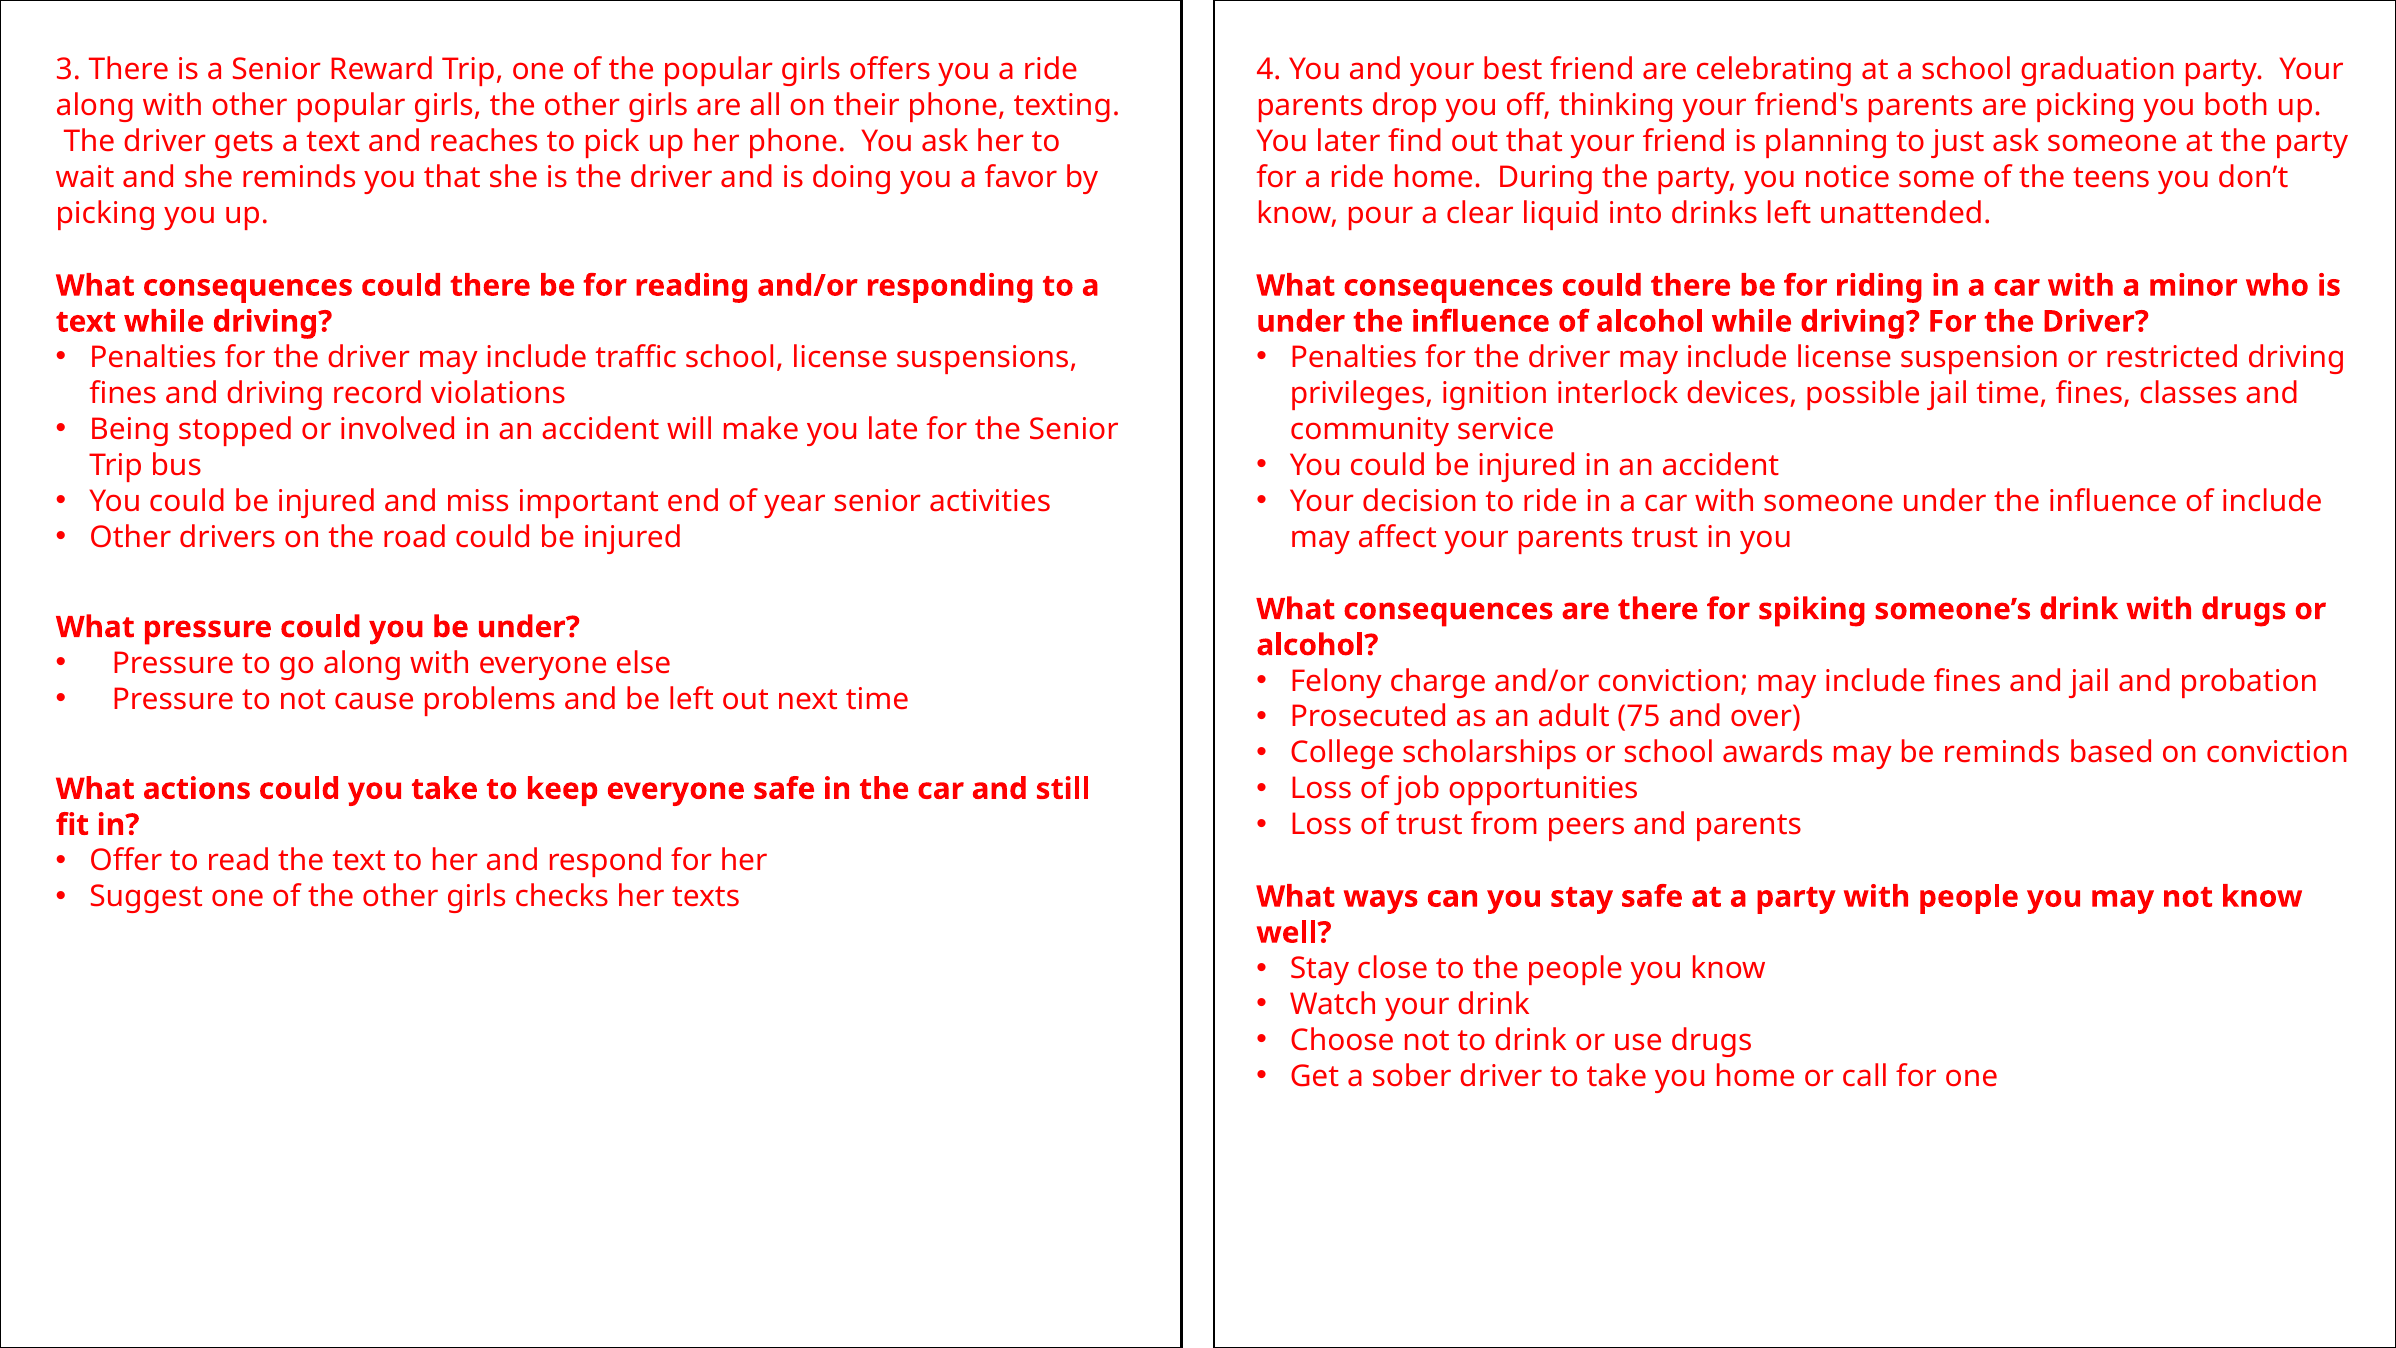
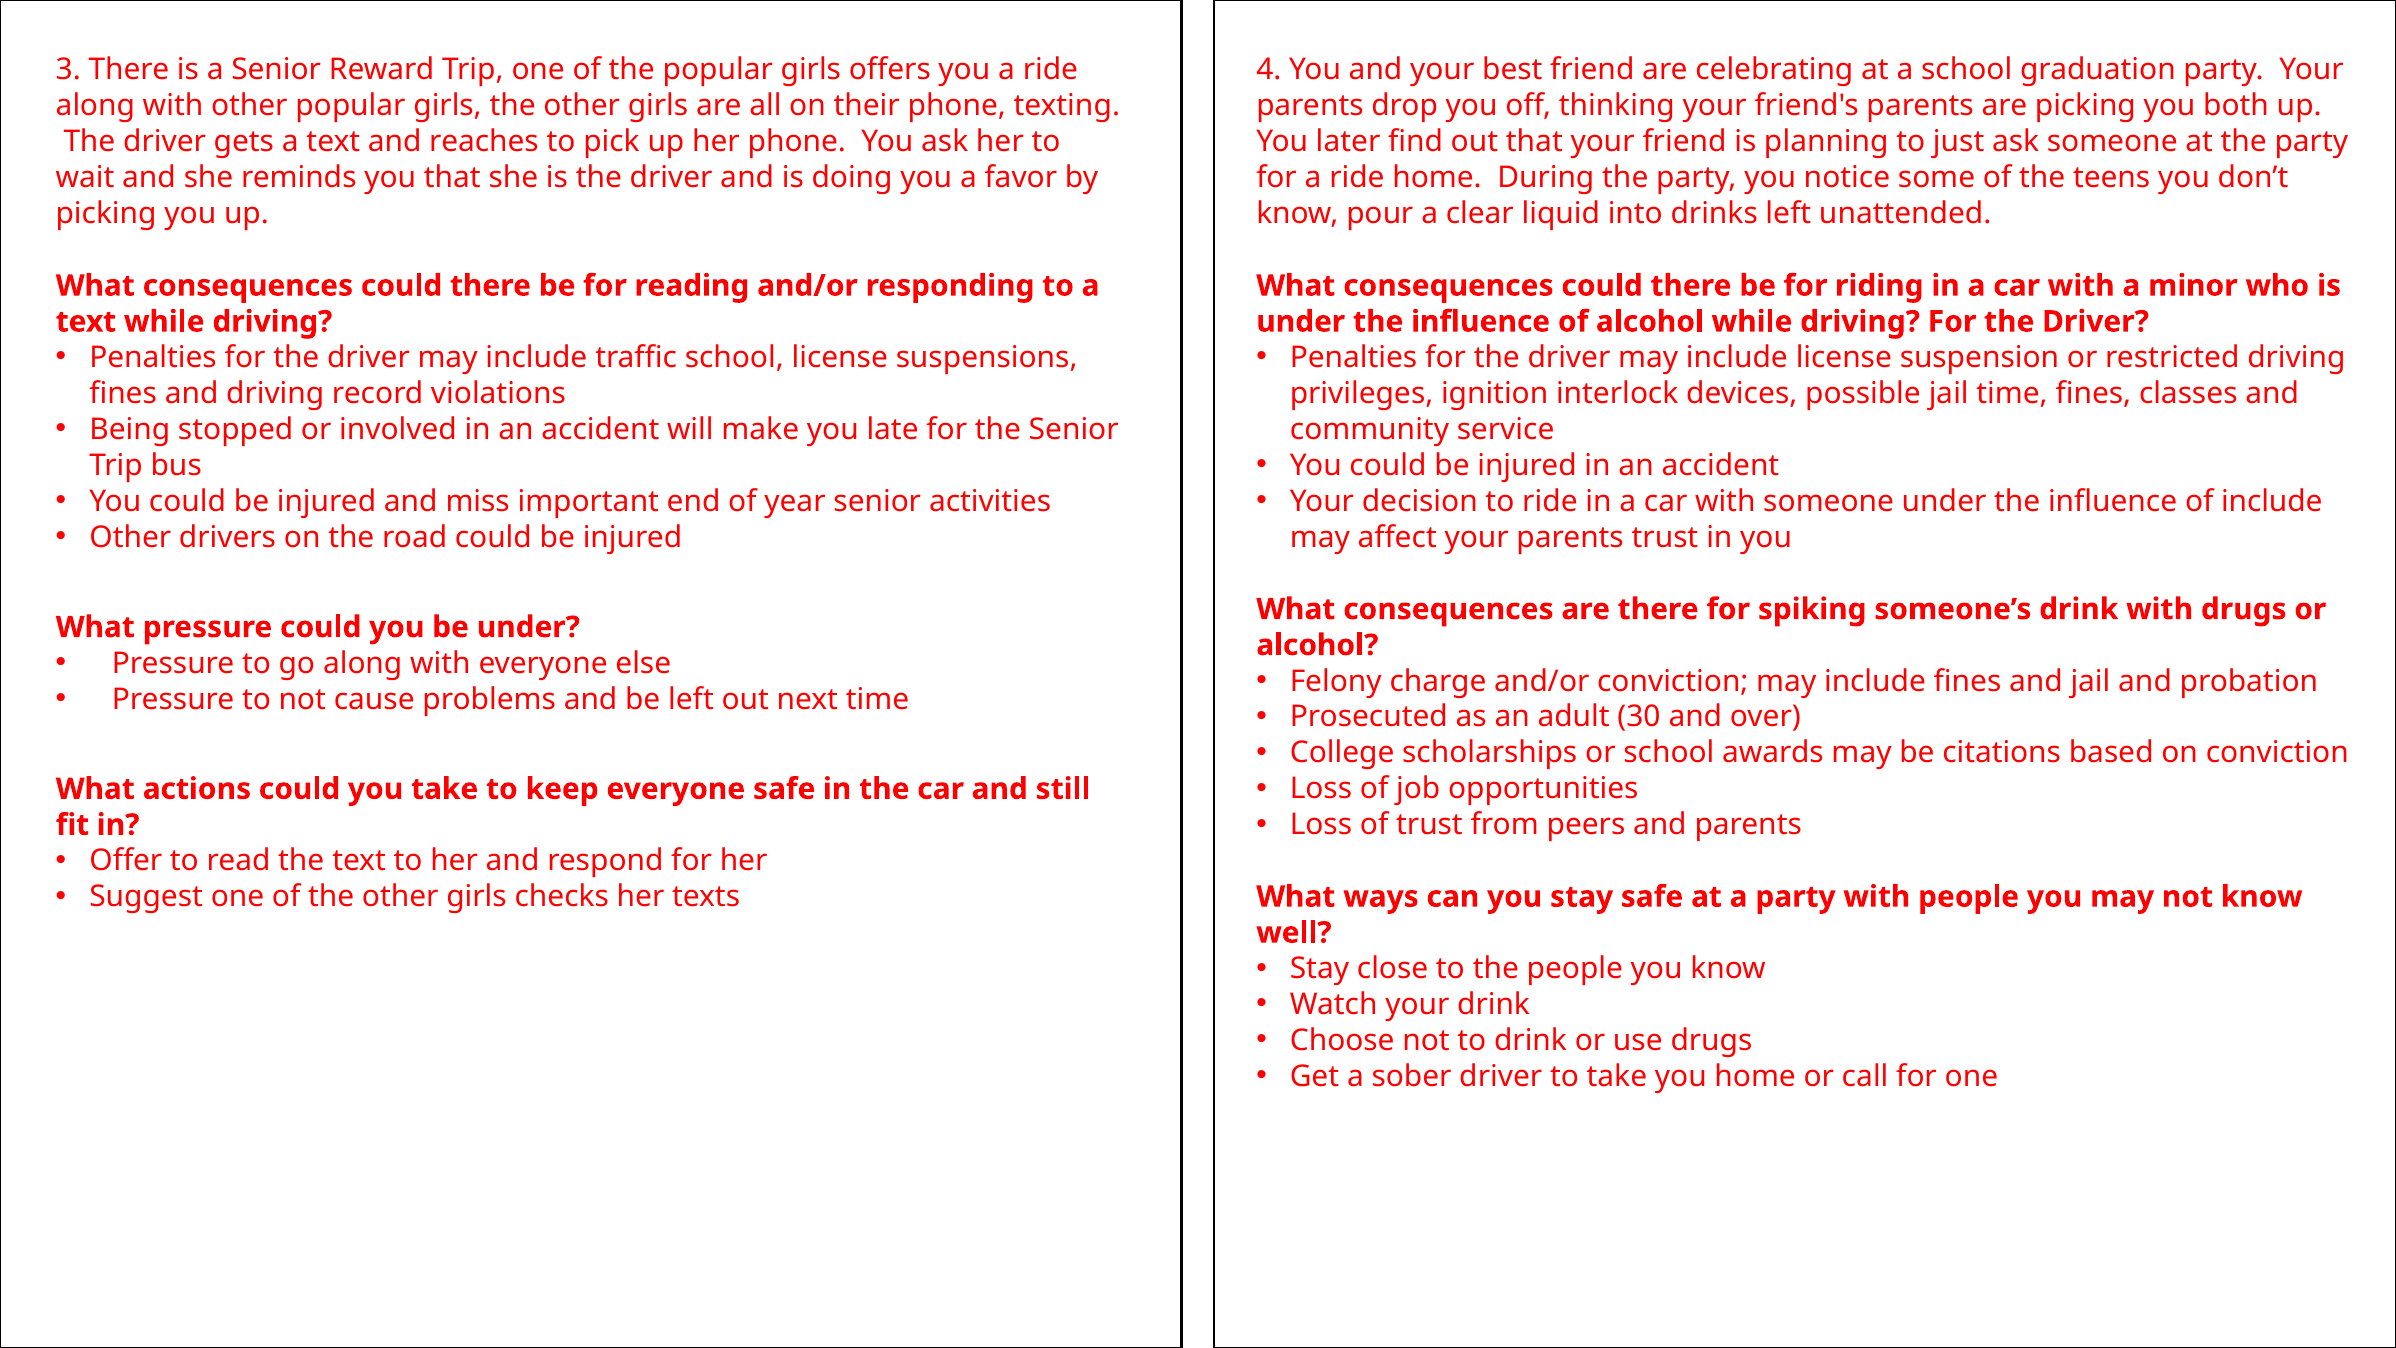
75: 75 -> 30 (1639, 717)
be reminds: reminds -> citations (2002, 753)
